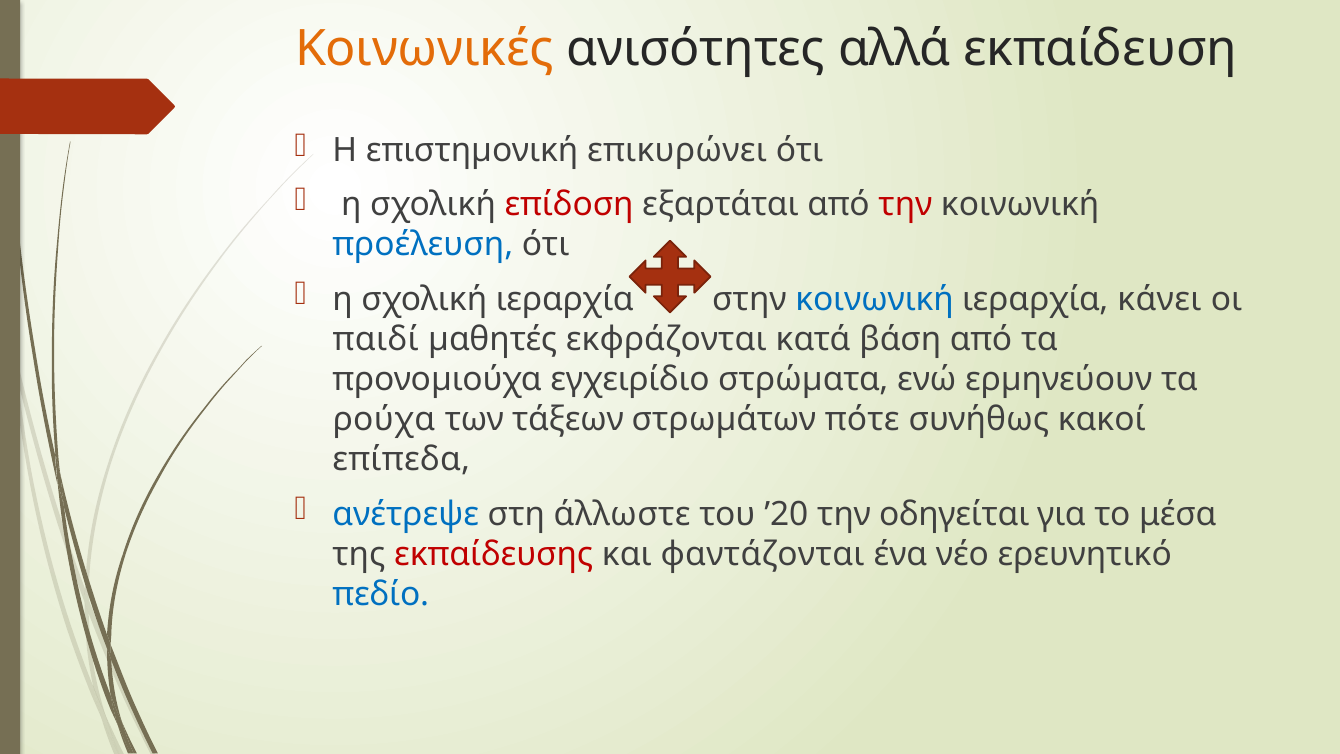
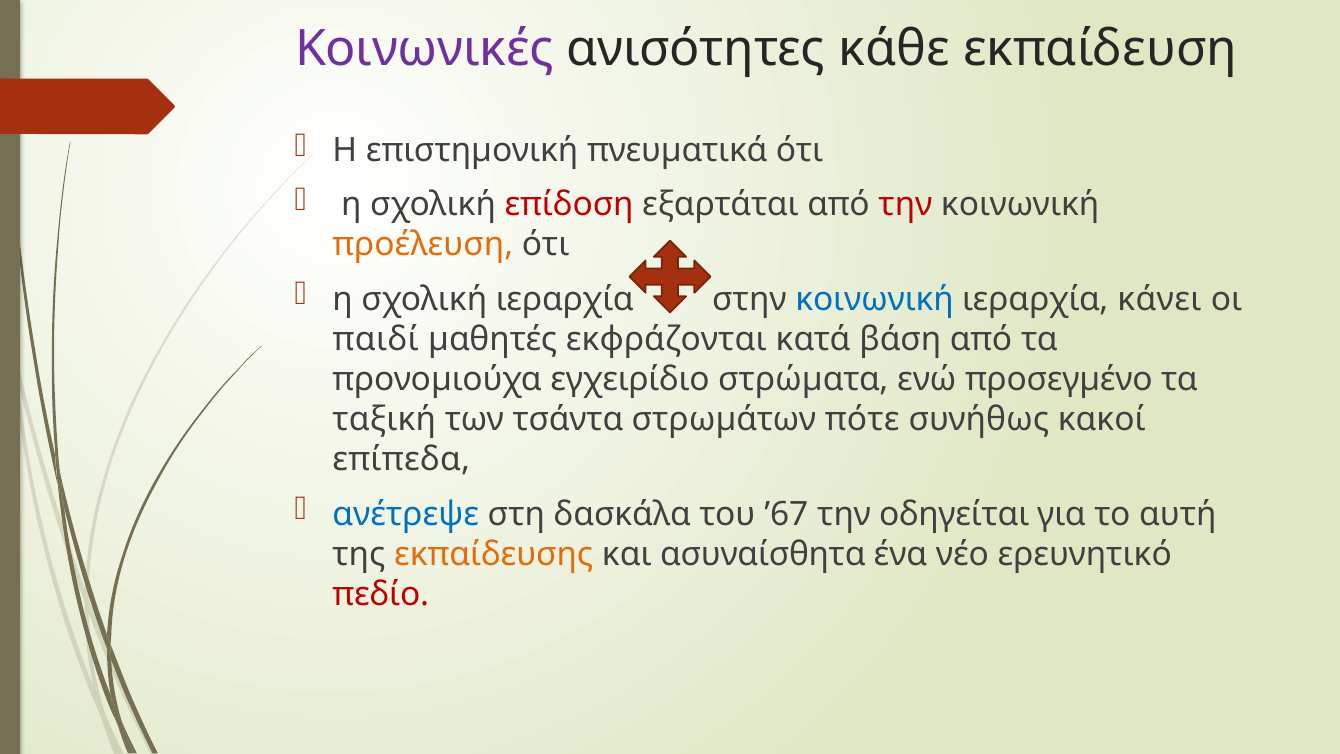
Κοινωνικές colour: orange -> purple (424, 48)
αλλά: αλλά -> κάθε (894, 48)
επικυρώνει: επικυρώνει -> πνευµατικά (677, 150)
προέλευση colour: blue -> orange (423, 245)
ερµηνεύουν: ερµηνεύουν -> προσεγµένο (1059, 379)
ρούχα: ρούχα -> ταξική (384, 420)
τάξεων: τάξεων -> τσάντα (568, 420)
άλλωστε: άλλωστε -> δασκάλα (622, 514)
’20: ’20 -> ’67 (786, 514)
μέσα: μέσα -> αυτή (1178, 514)
εκπαίδευσης colour: red -> orange (494, 554)
φαντάζονται: φαντάζονται -> ασυναίσθητα (763, 554)
πεδίο colour: blue -> red (381, 594)
